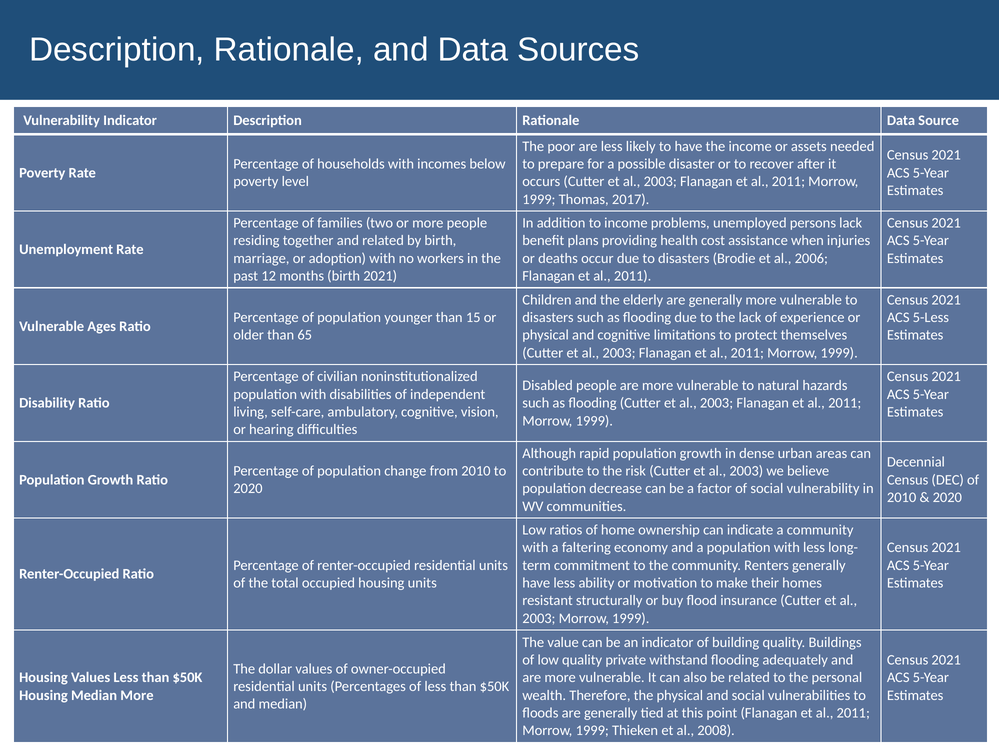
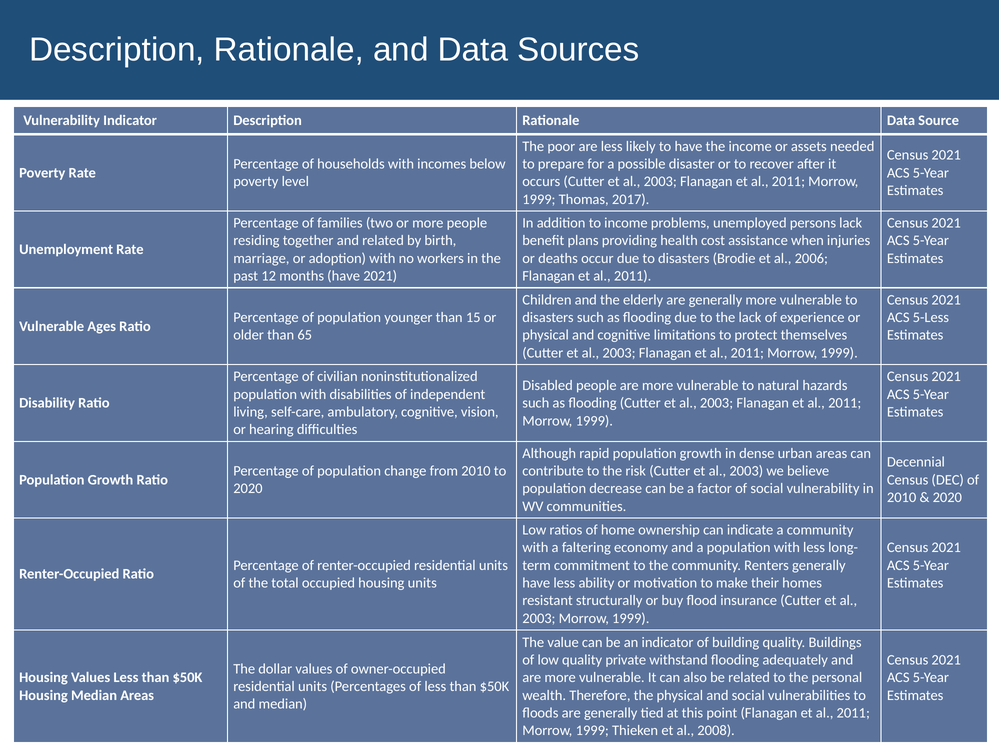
months birth: birth -> have (344, 276)
Median More: More -> Areas (137, 695)
